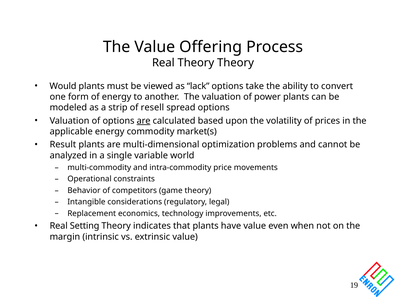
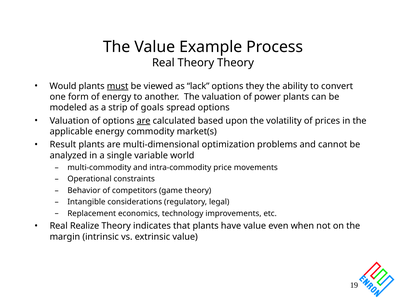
Offering: Offering -> Example (211, 47)
must underline: none -> present (118, 86)
take: take -> they (255, 86)
resell: resell -> goals (152, 108)
Setting: Setting -> Realize (85, 226)
